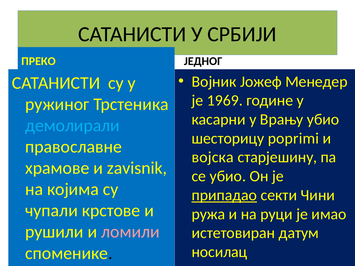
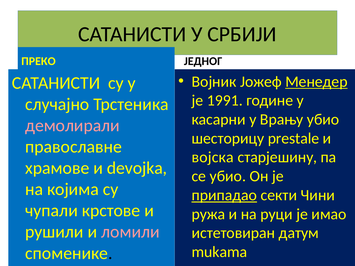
Менедер underline: none -> present (316, 82)
1969: 1969 -> 1991 (225, 101)
ружиног: ружиног -> случајно (57, 104)
демолирали colour: light blue -> pink (72, 126)
poprimi: poprimi -> prestale (293, 138)
zavisnik: zavisnik -> devojka (137, 168)
носилац: носилац -> mukama (219, 252)
